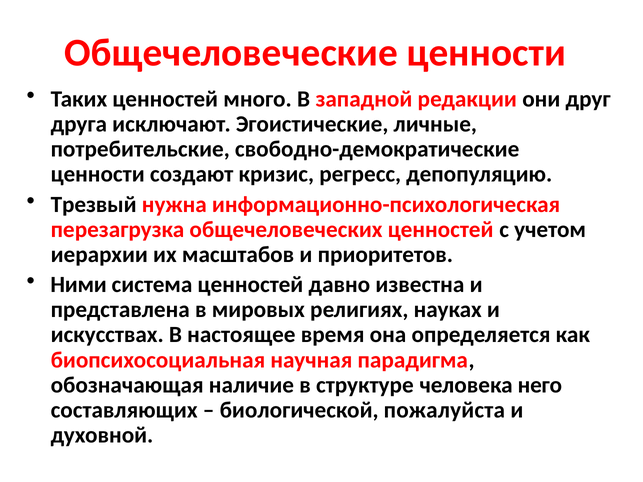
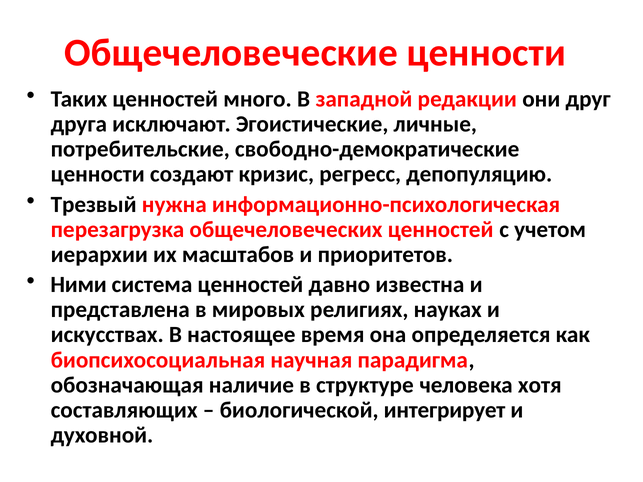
него: него -> хотя (540, 385)
пожалуйста: пожалуйста -> интегрирует (445, 410)
